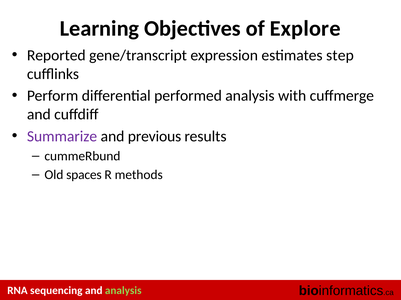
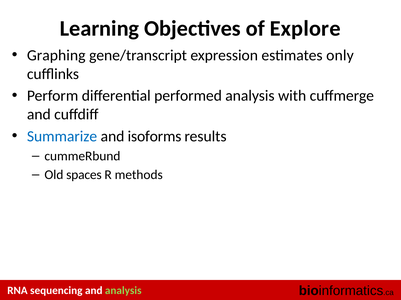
Reported: Reported -> Graphing (56, 55)
step: step -> only (340, 55)
Summarize colour: purple -> blue (62, 137)
previous: previous -> isoforms (155, 137)
